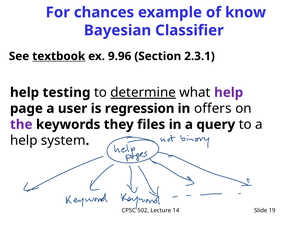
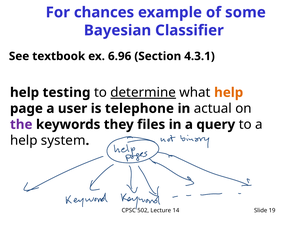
know: know -> some (245, 12)
textbook underline: present -> none (59, 56)
9.96: 9.96 -> 6.96 (120, 56)
2.3.1: 2.3.1 -> 4.3.1 (200, 56)
help colour: purple -> orange (229, 93)
regression: regression -> telephone (139, 109)
offers: offers -> actual (213, 109)
